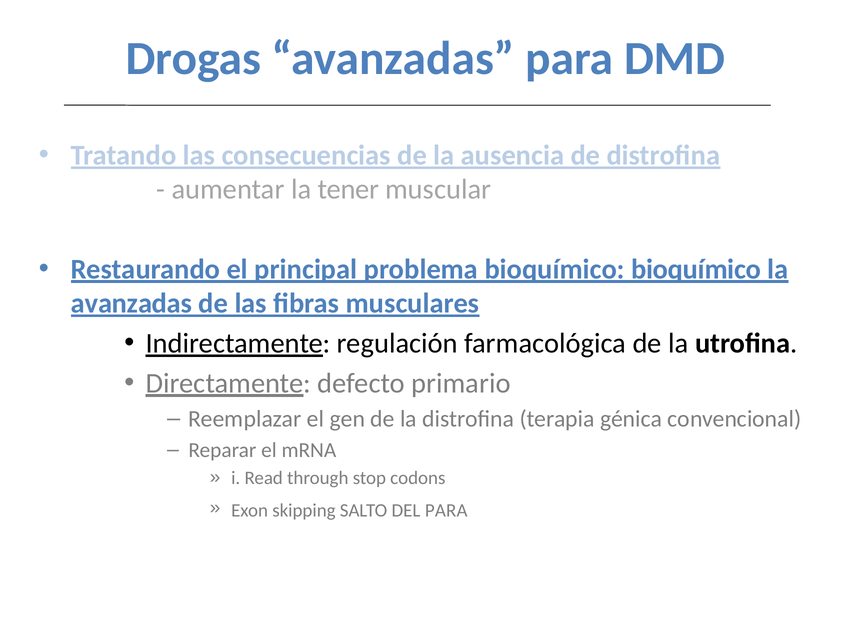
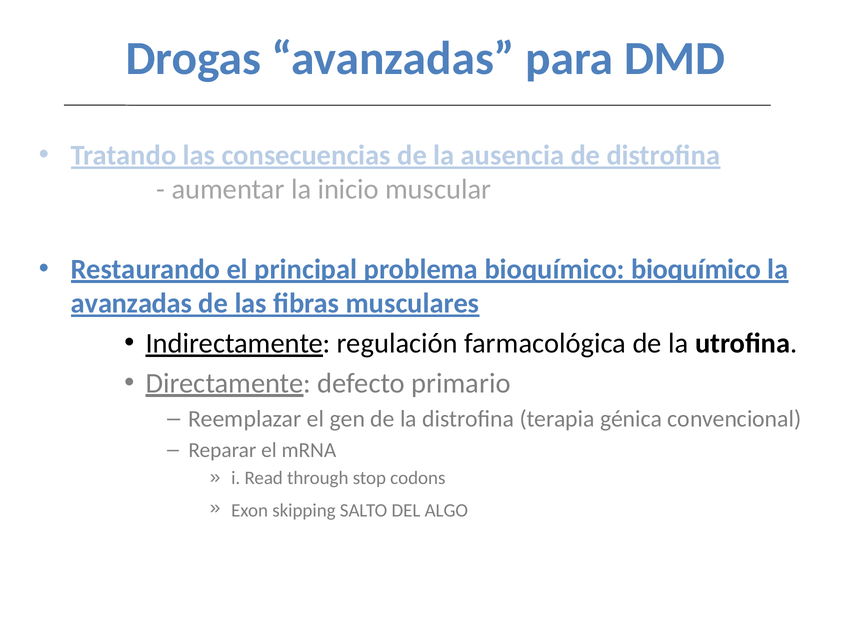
tener: tener -> inicio (348, 190)
DEL PARA: PARA -> ALGO (446, 511)
